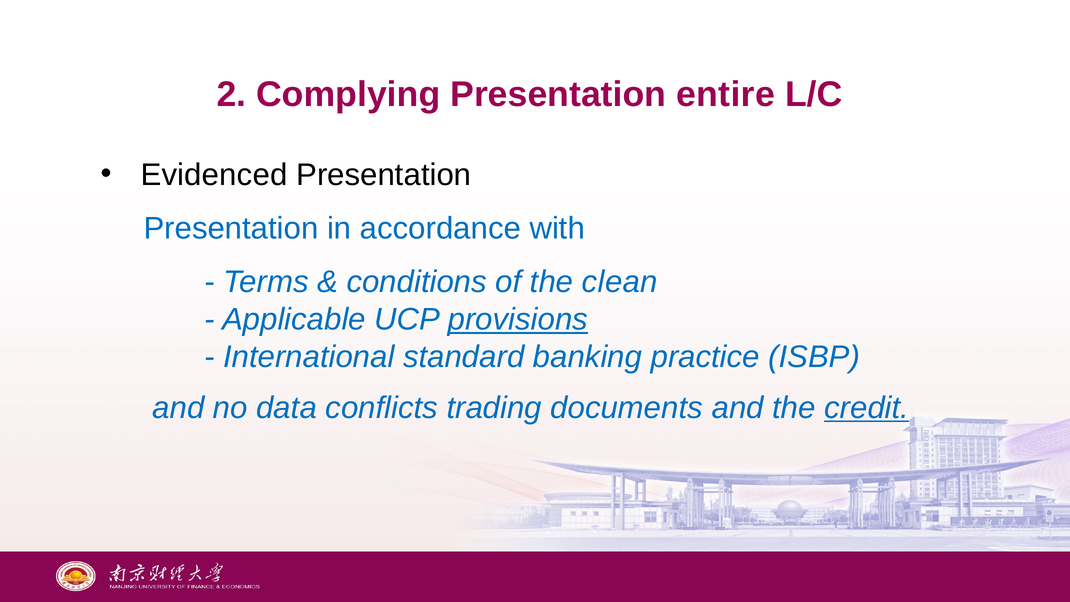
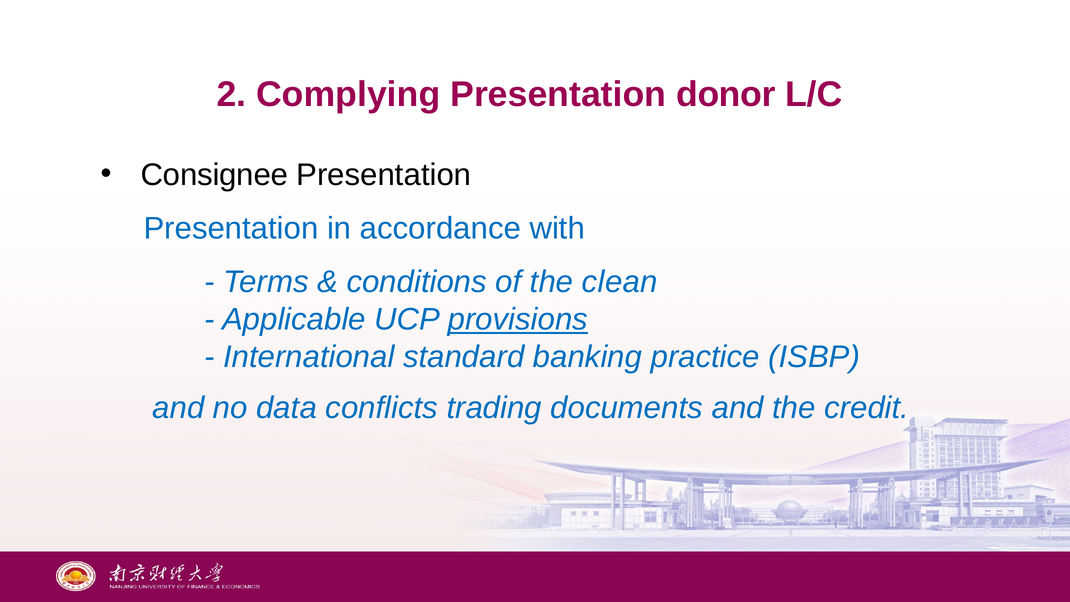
entire: entire -> donor (726, 94)
Evidenced: Evidenced -> Consignee (214, 175)
credit underline: present -> none (867, 408)
